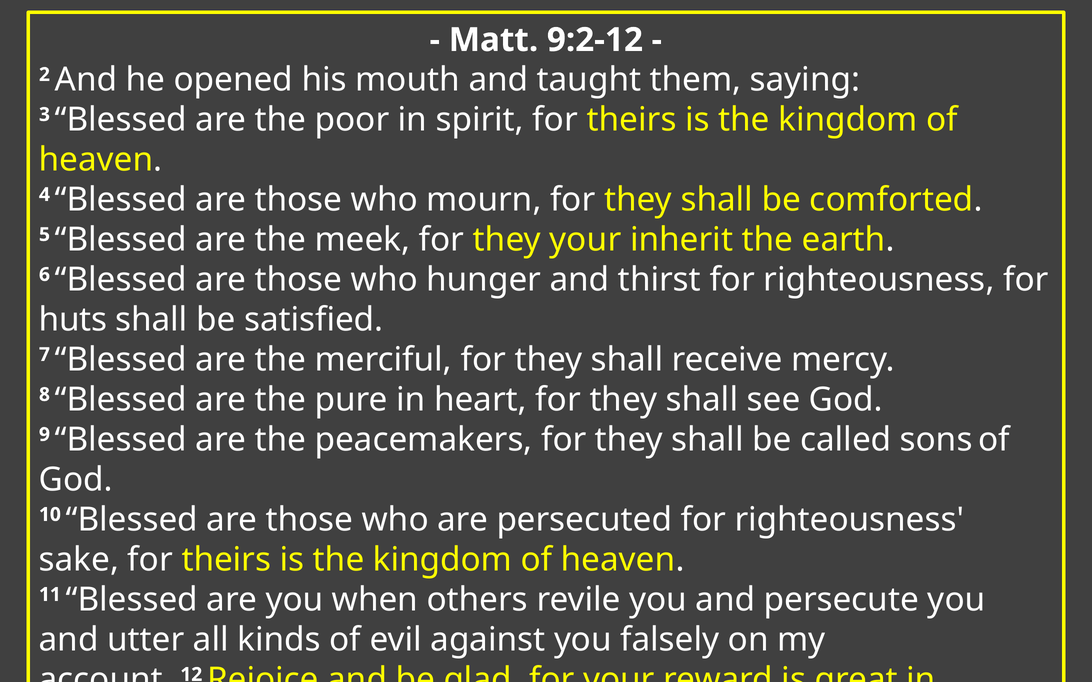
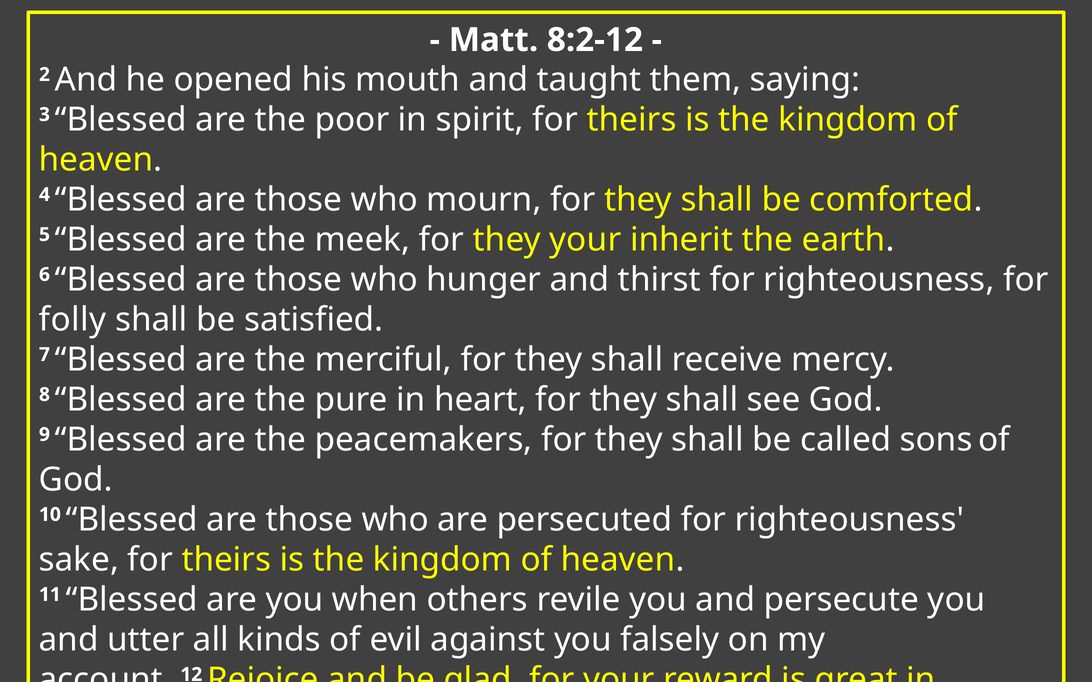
9:2-12: 9:2-12 -> 8:2-12 (595, 40)
huts: huts -> folly (73, 320)
